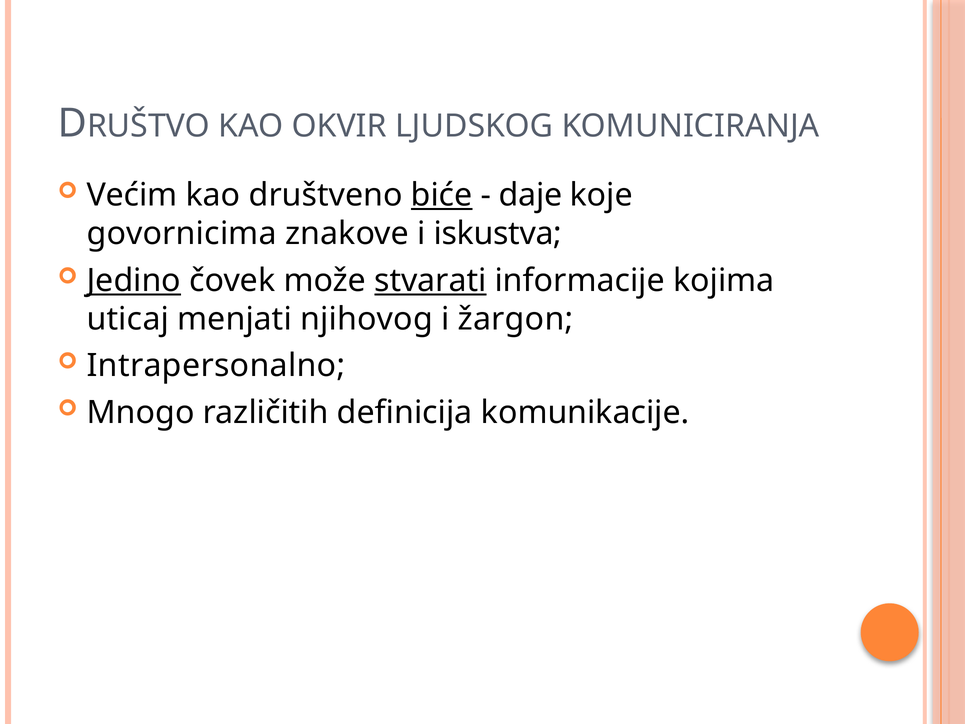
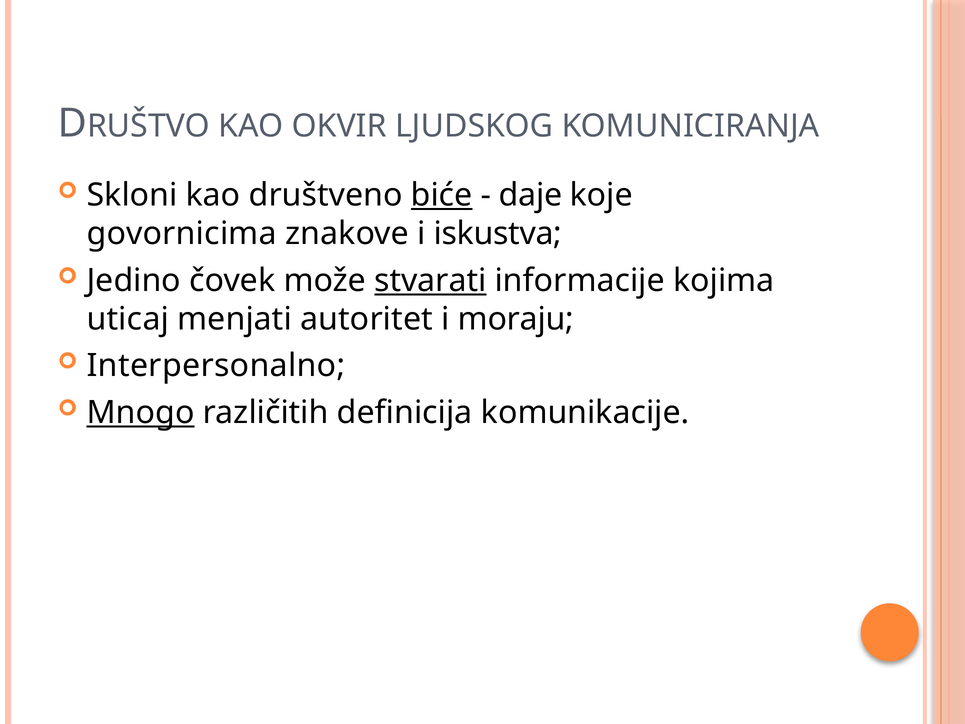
Većim: Većim -> Skloni (132, 195)
Jedino underline: present -> none (134, 280)
njihovog: njihovog -> autoritet (366, 319)
žargon: žargon -> moraju (516, 319)
Intrapersonalno: Intrapersonalno -> Interpersonalno (216, 366)
Mnogo underline: none -> present (141, 412)
